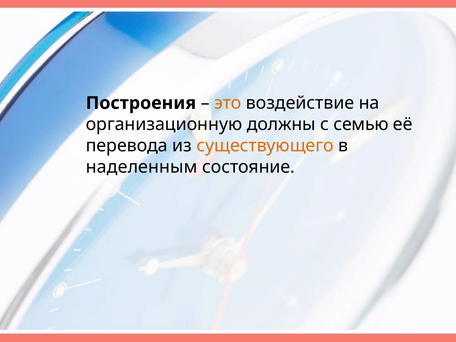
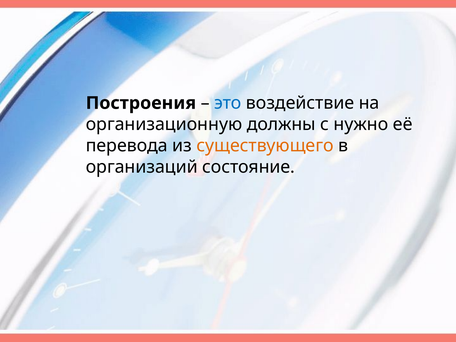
это colour: orange -> blue (228, 103)
семью: семью -> нужно (361, 124)
наделенным: наделенным -> организаций (142, 167)
